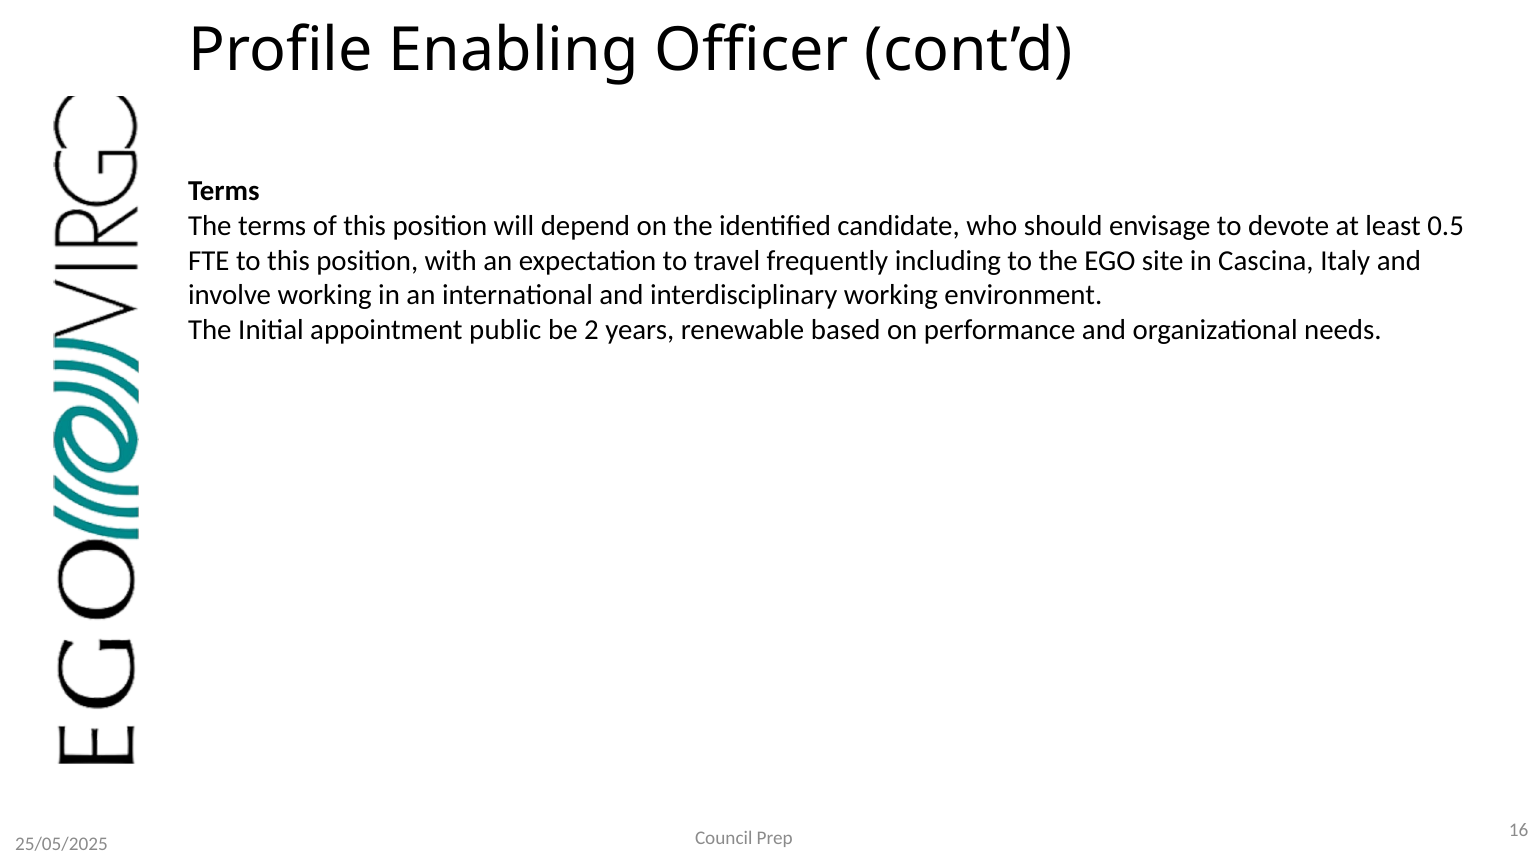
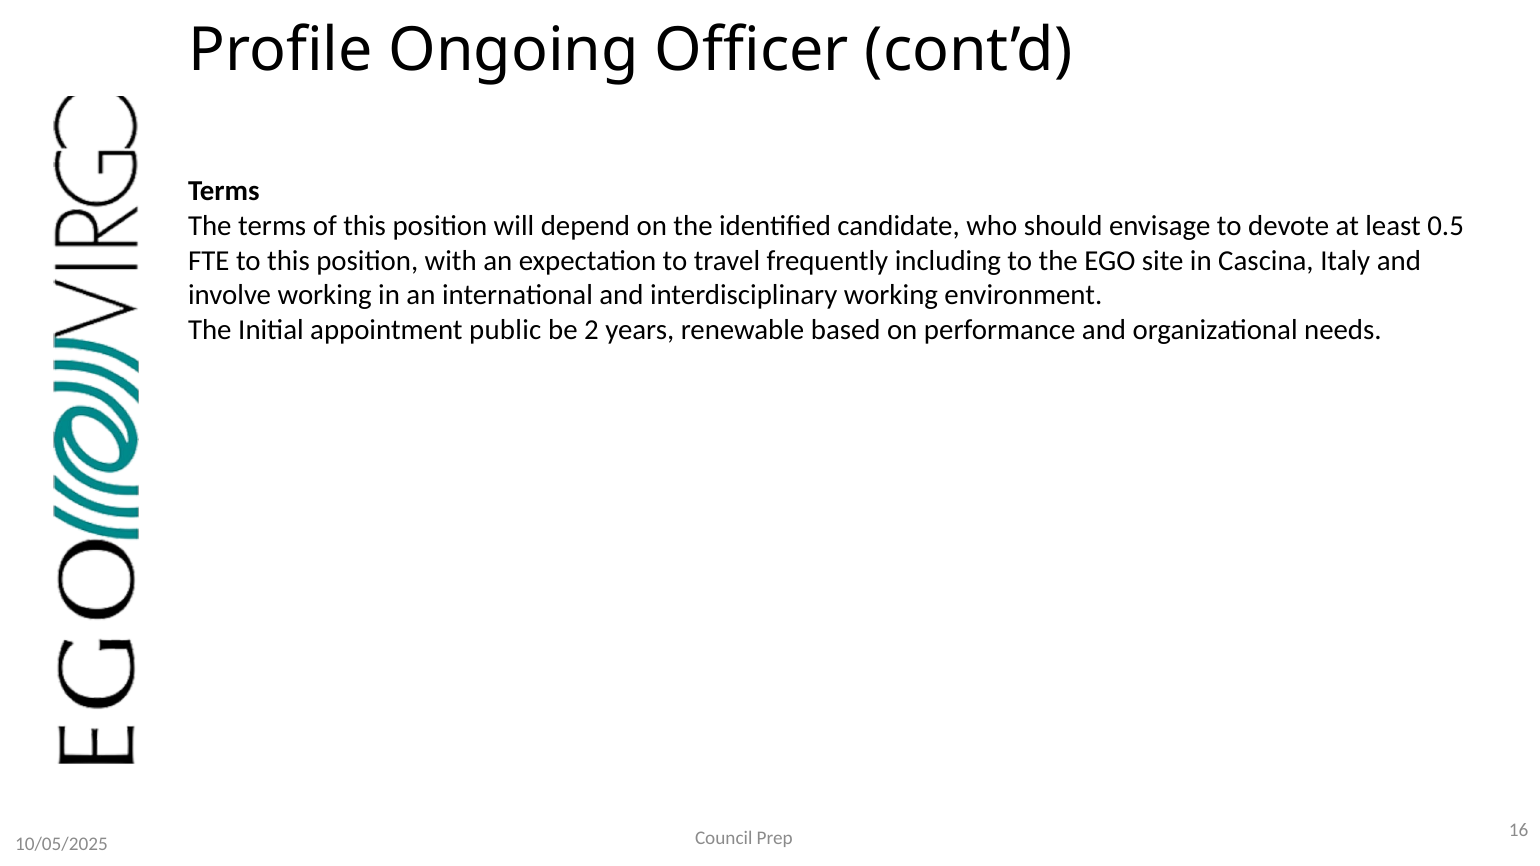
Enabling: Enabling -> Ongoing (514, 50)
25/05/2025: 25/05/2025 -> 10/05/2025 (61, 844)
